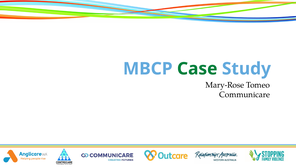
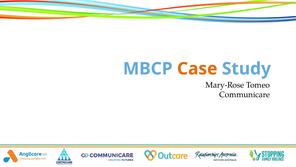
Case colour: green -> orange (197, 69)
